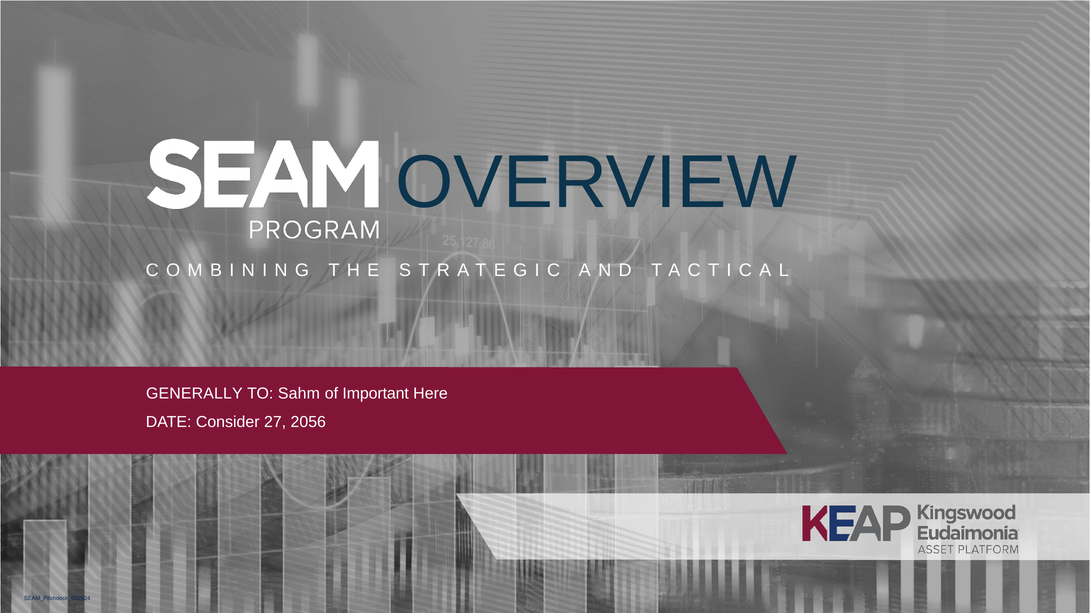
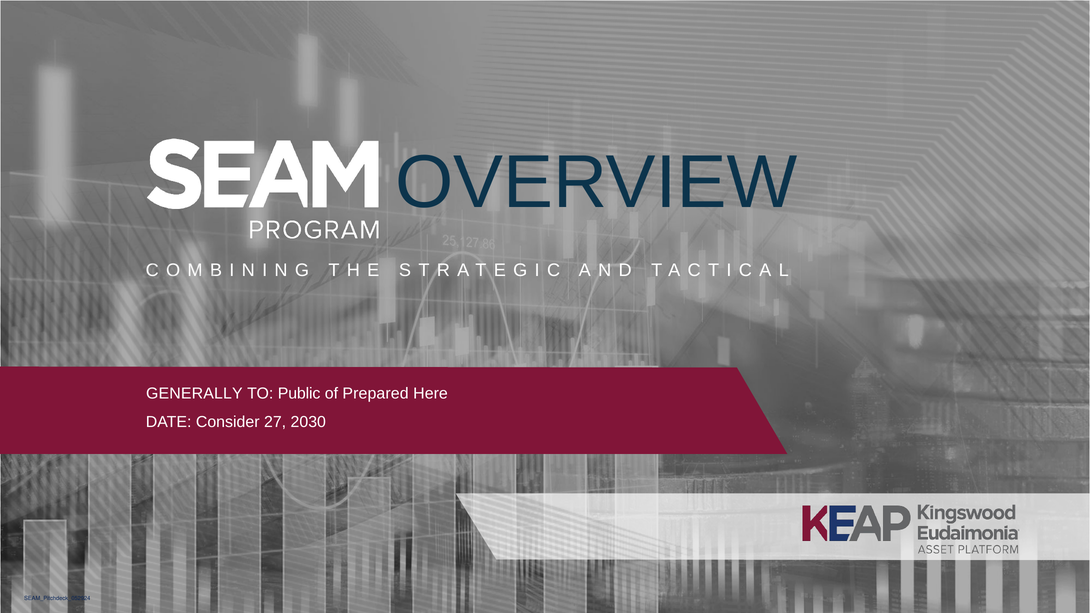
Sahm: Sahm -> Public (299, 394)
Important: Important -> Prepared (376, 394)
2056: 2056 -> 2030 (308, 422)
